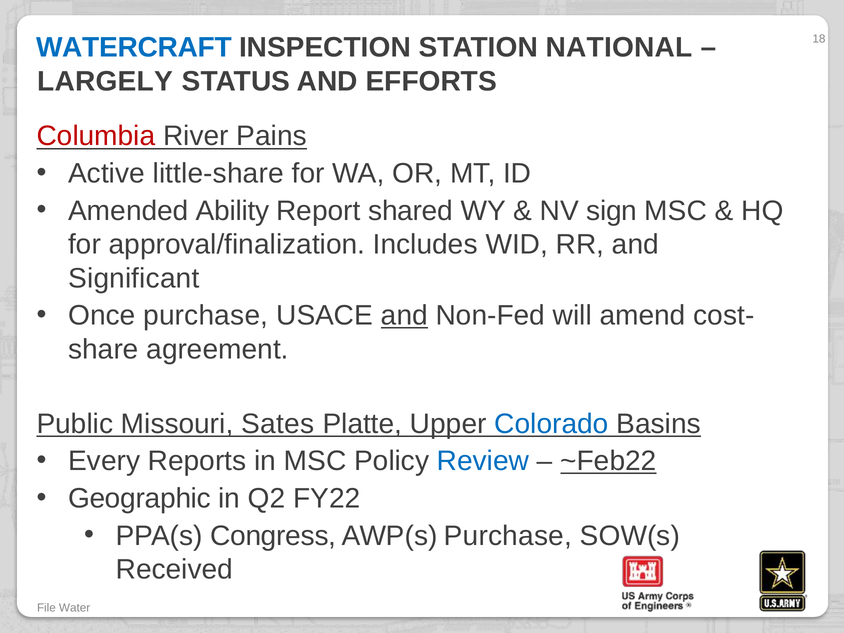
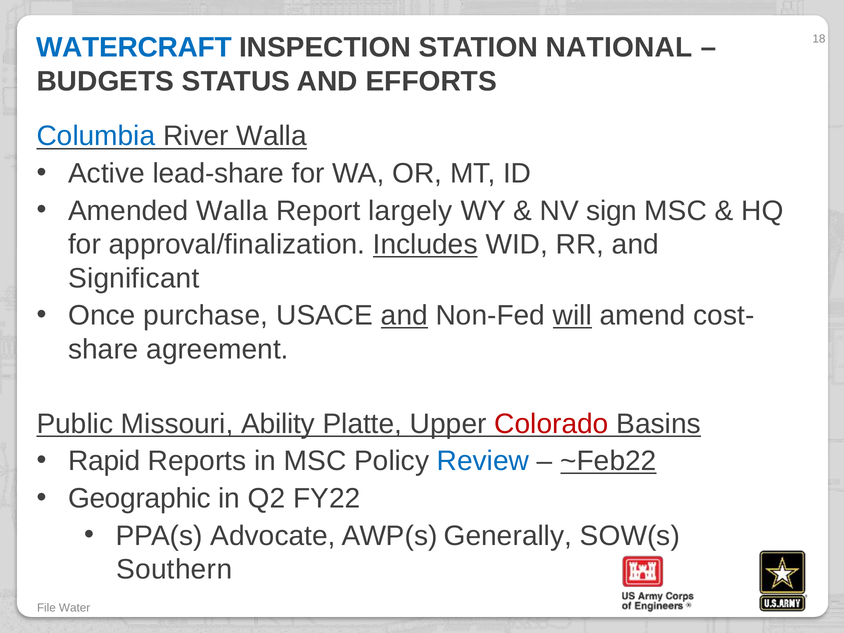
LARGELY: LARGELY -> BUDGETS (105, 81)
Columbia colour: red -> blue (96, 136)
River Pains: Pains -> Walla (272, 136)
little-share: little-share -> lead-share (218, 173)
Amended Ability: Ability -> Walla (232, 211)
shared: shared -> largely (410, 211)
Includes underline: none -> present (425, 245)
will underline: none -> present (572, 316)
Sates: Sates -> Ability (278, 424)
Colorado colour: blue -> red (551, 424)
Every: Every -> Rapid (104, 461)
Congress: Congress -> Advocate (273, 536)
AWP(s Purchase: Purchase -> Generally (508, 536)
Received: Received -> Southern (174, 569)
